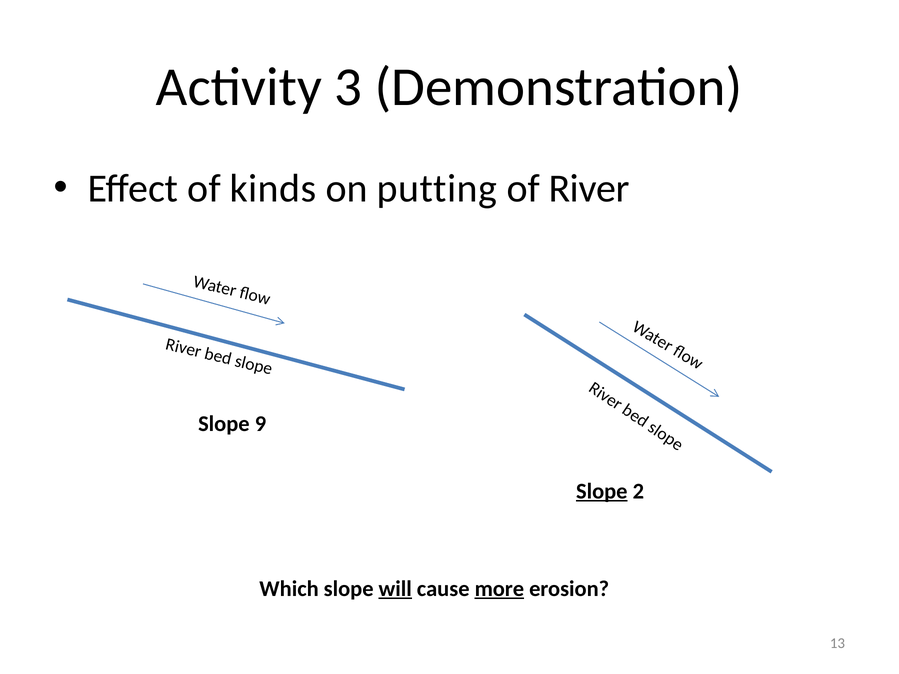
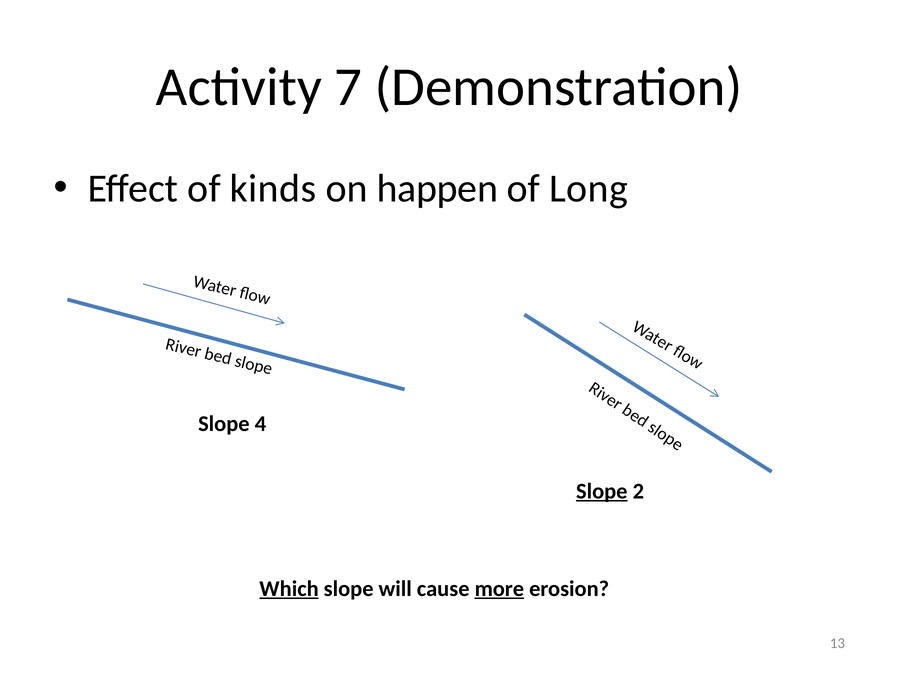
3: 3 -> 7 (348, 87)
putting: putting -> happen (437, 189)
of River: River -> Long (589, 189)
9: 9 -> 4 (260, 424)
Which underline: none -> present (289, 589)
will underline: present -> none (395, 589)
